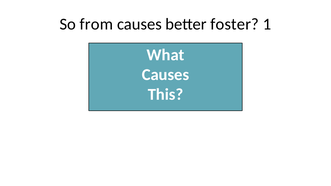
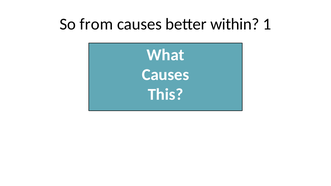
foster: foster -> within (235, 24)
